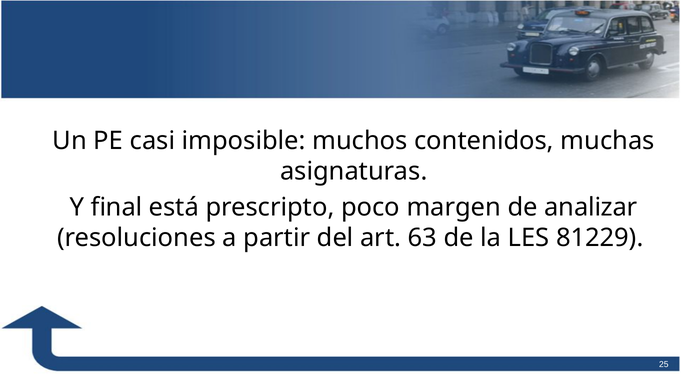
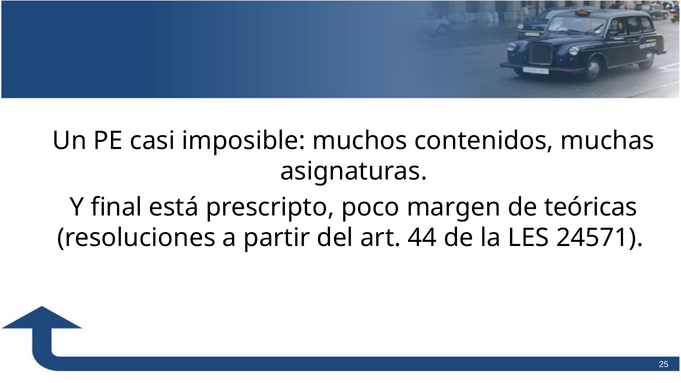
analizar: analizar -> teóricas (591, 207)
63: 63 -> 44 (422, 238)
81229: 81229 -> 24571 (600, 238)
